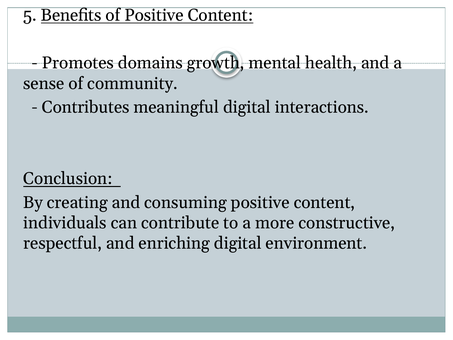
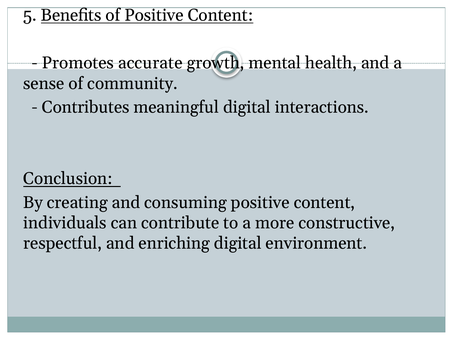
domains: domains -> accurate (150, 63)
